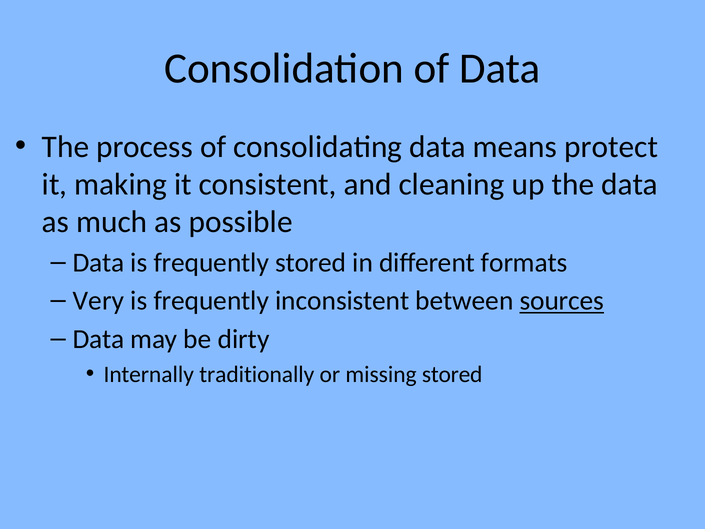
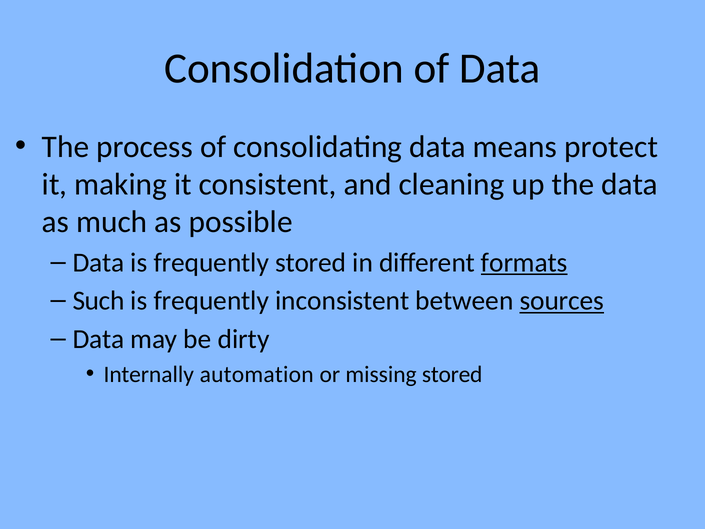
formats underline: none -> present (524, 262)
Very: Very -> Such (99, 301)
traditionally: traditionally -> automation (257, 374)
